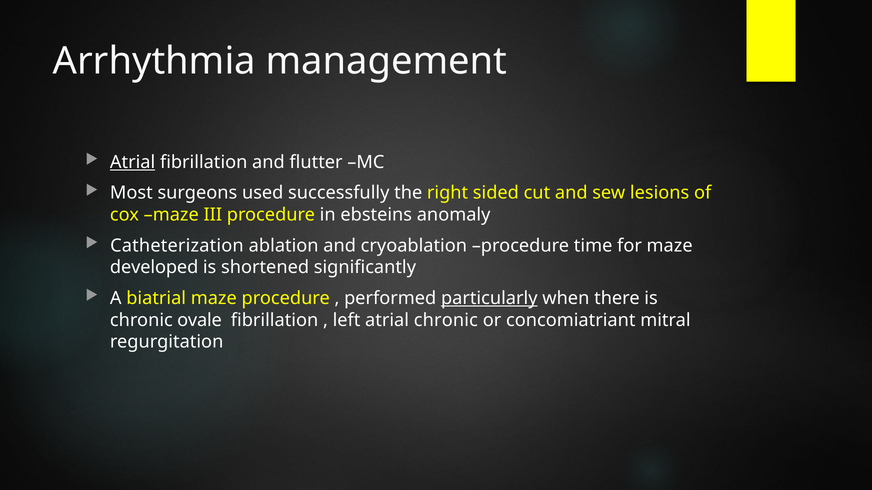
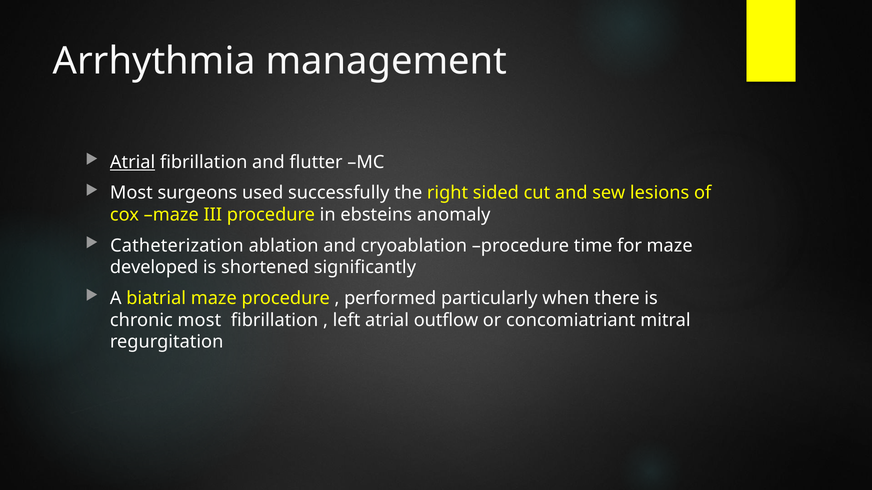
particularly underline: present -> none (489, 299)
chronic ovale: ovale -> most (199, 320)
atrial chronic: chronic -> outflow (446, 320)
